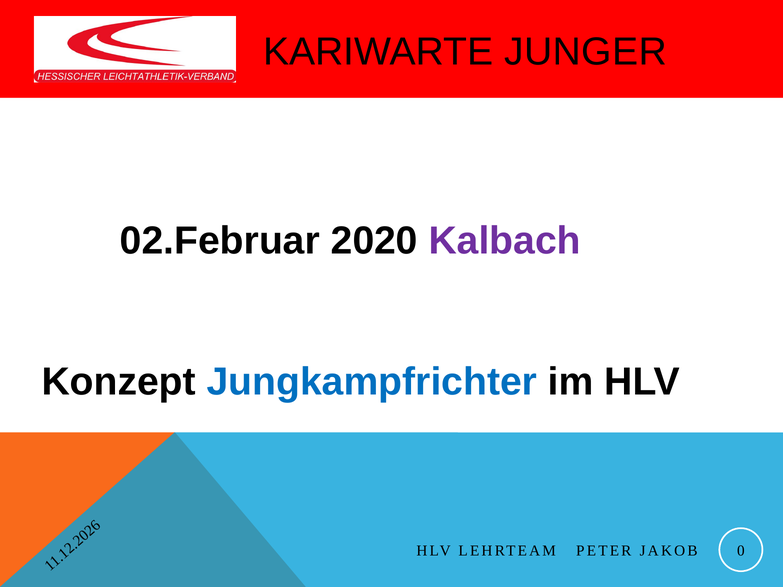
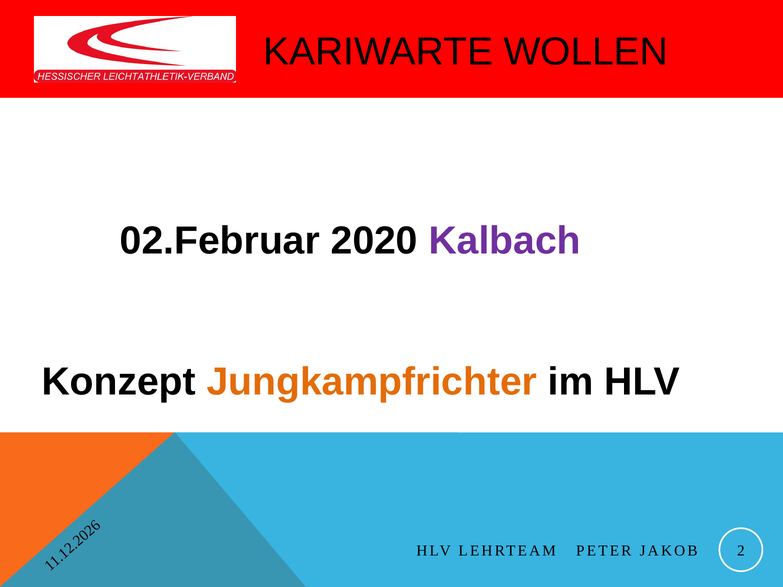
JUNGER: JUNGER -> WOLLEN (586, 52)
Jungkampfrichter colour: blue -> orange (372, 382)
JAKOB 0: 0 -> 2 (741, 551)
